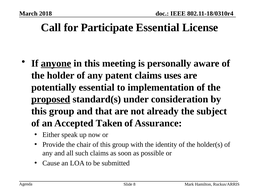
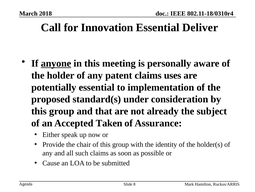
Participate: Participate -> Innovation (107, 27)
License: License -> Deliver (200, 27)
proposed underline: present -> none (51, 99)
